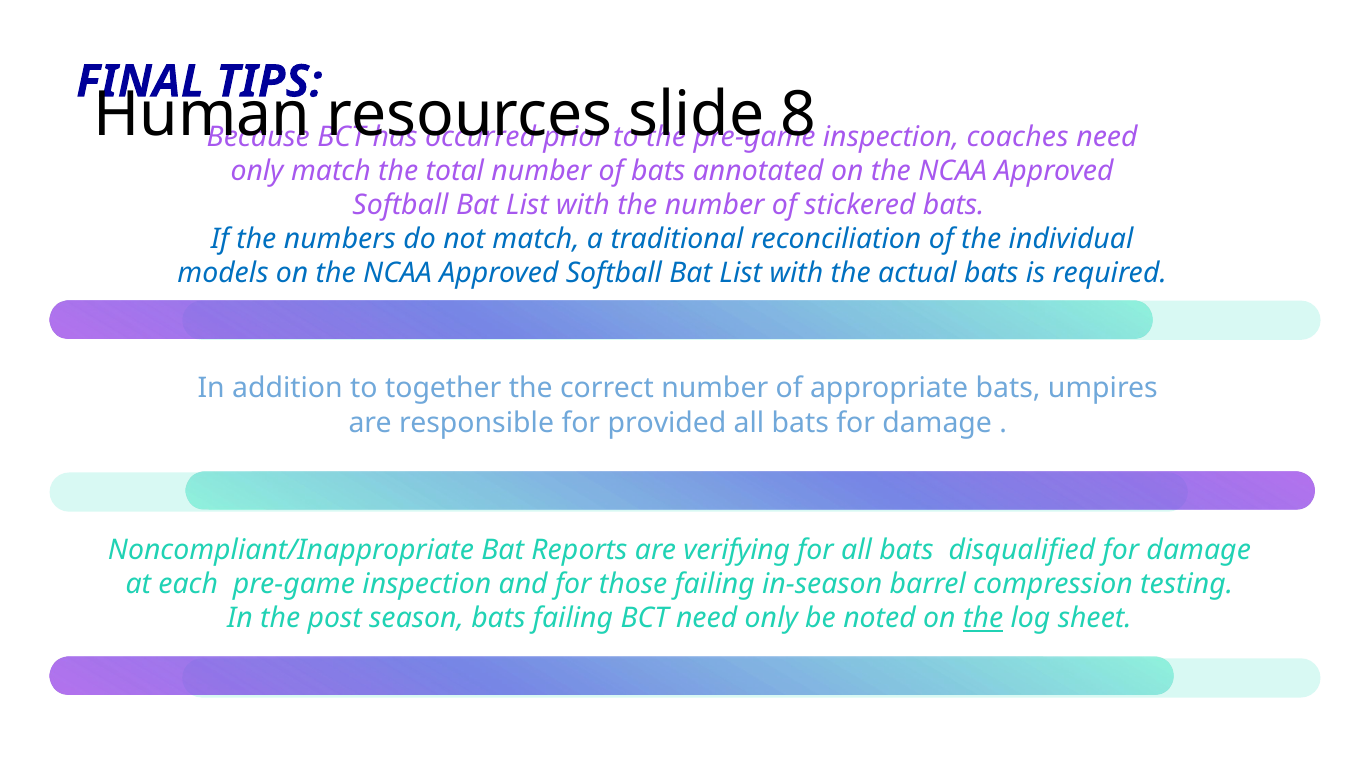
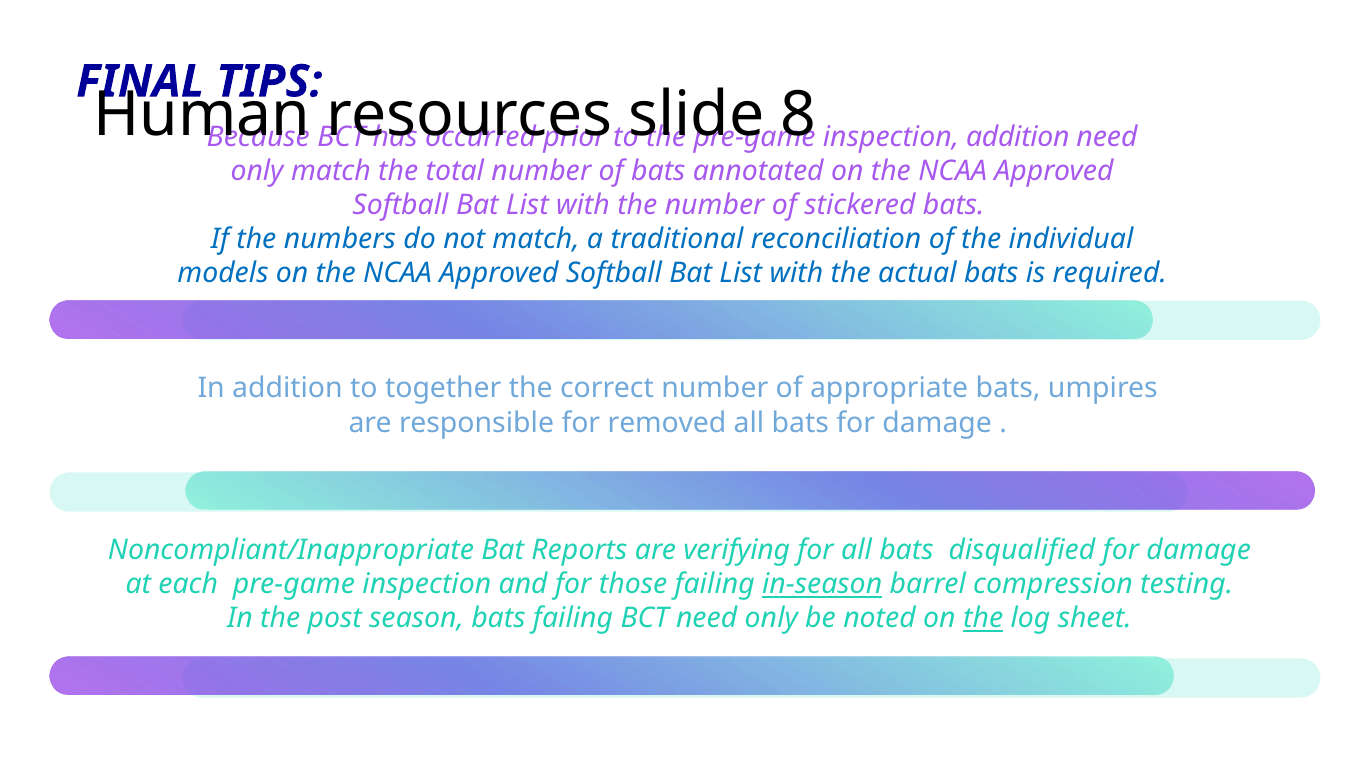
inspection coaches: coaches -> addition (1018, 137)
provided: provided -> removed (667, 422)
in-season underline: none -> present (822, 584)
